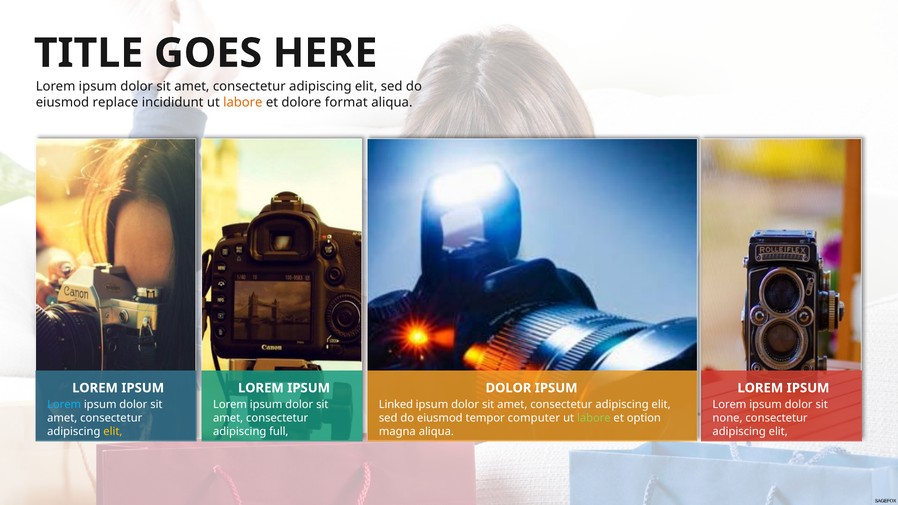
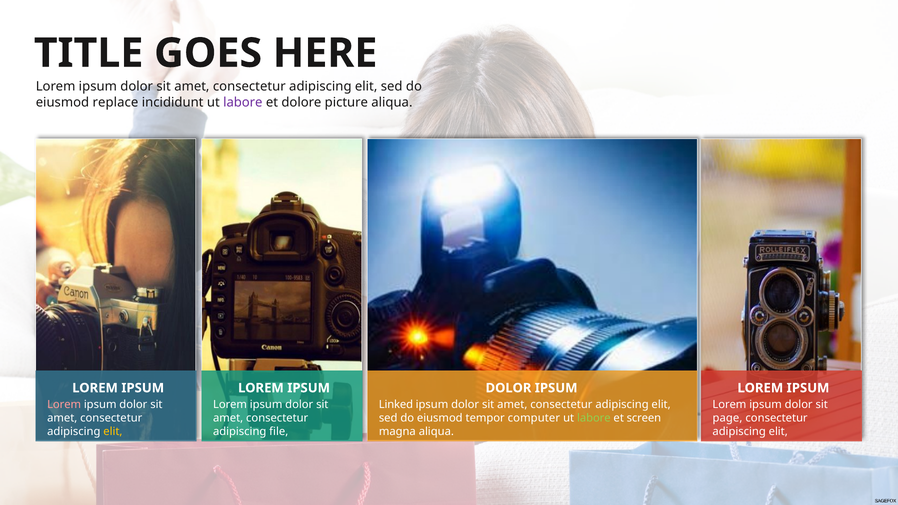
labore colour: orange -> purple (243, 102)
format: format -> picture (346, 102)
Lorem colour: light blue -> pink (64, 405)
option: option -> screen (644, 418)
none: none -> page (728, 418)
full: full -> file (279, 432)
